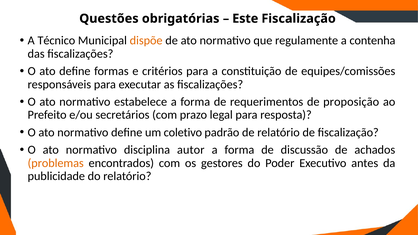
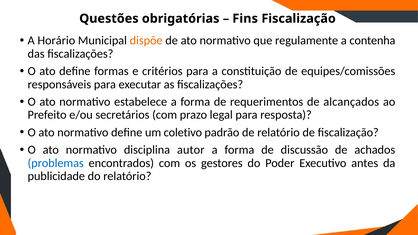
Este: Este -> Fins (245, 19)
Técnico: Técnico -> Horário (56, 41)
proposição: proposição -> alcançados (351, 102)
problemas colour: orange -> blue (56, 163)
